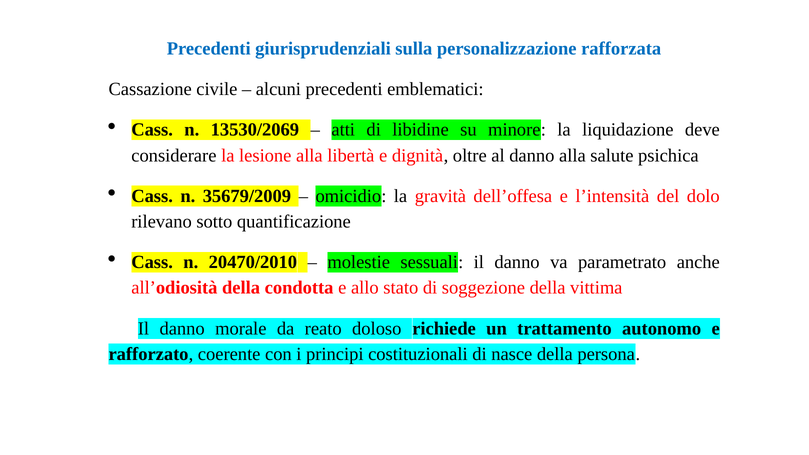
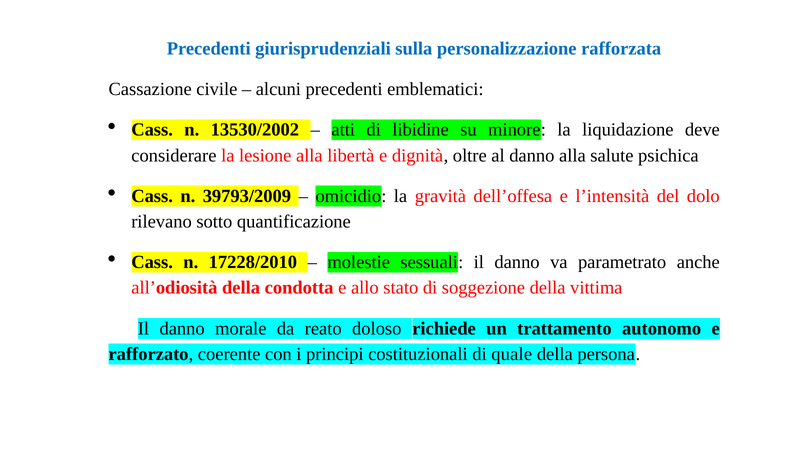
13530/2069: 13530/2069 -> 13530/2002 (255, 130)
35679/2009: 35679/2009 -> 39793/2009 (247, 196)
20470/2010: 20470/2010 -> 17228/2010 (253, 262)
nasce: nasce -> quale (512, 354)
